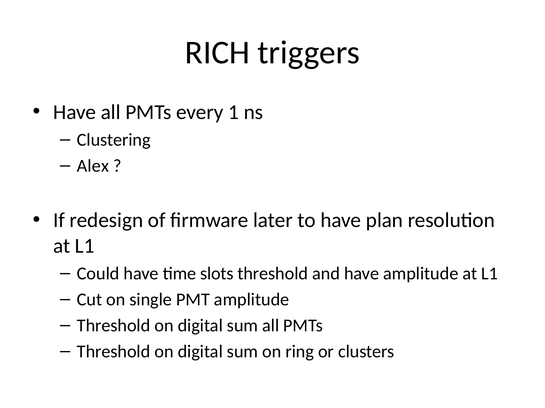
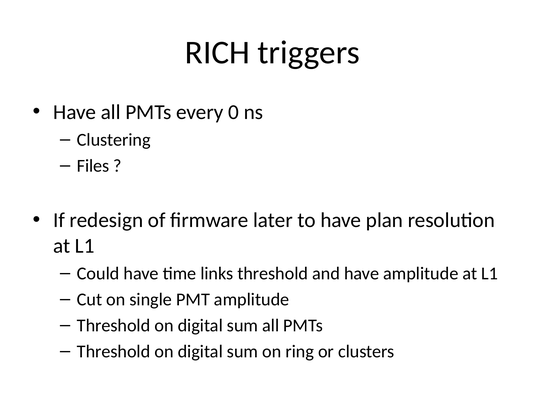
1: 1 -> 0 (234, 112)
Alex: Alex -> Files (93, 166)
slots: slots -> links (217, 274)
